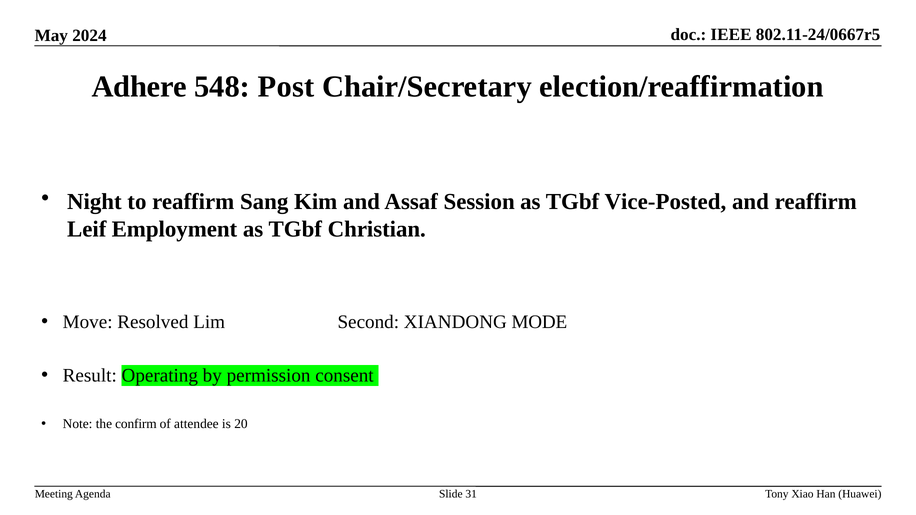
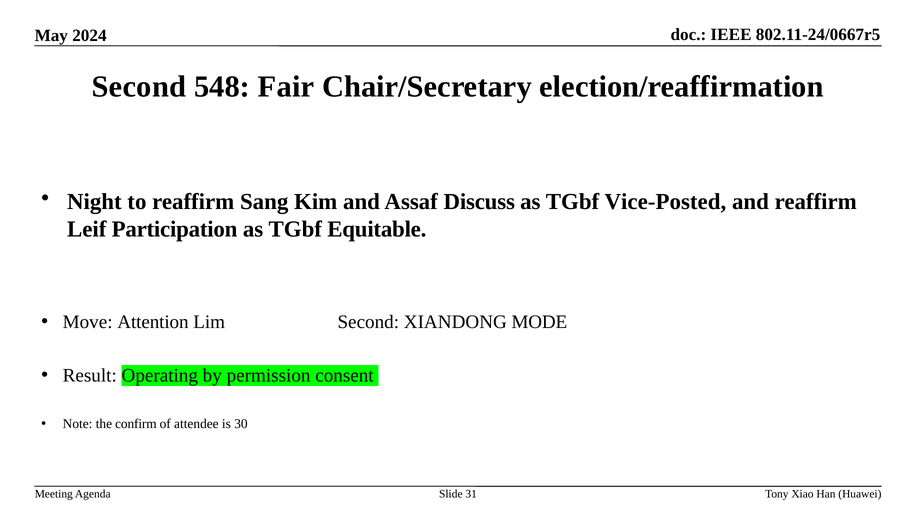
Adhere: Adhere -> Second (139, 87)
Post: Post -> Fair (286, 87)
Session: Session -> Discuss (479, 202)
Employment: Employment -> Participation (175, 229)
Christian: Christian -> Equitable (377, 229)
Resolved: Resolved -> Attention (153, 322)
20: 20 -> 30 (241, 424)
